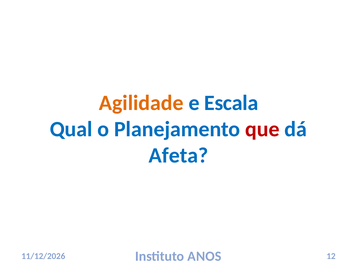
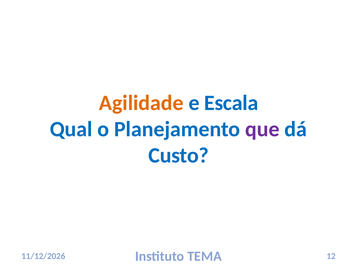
que colour: red -> purple (262, 129)
Afeta: Afeta -> Custo (179, 155)
ANOS: ANOS -> TEMA (204, 256)
